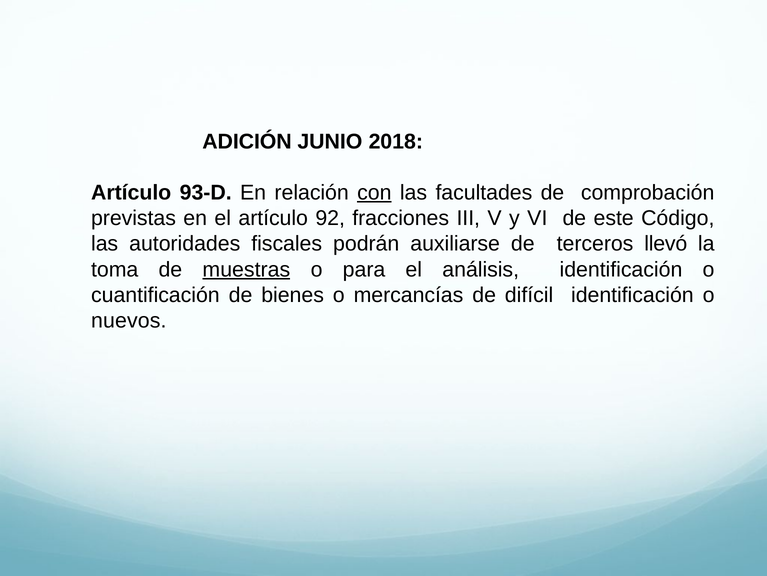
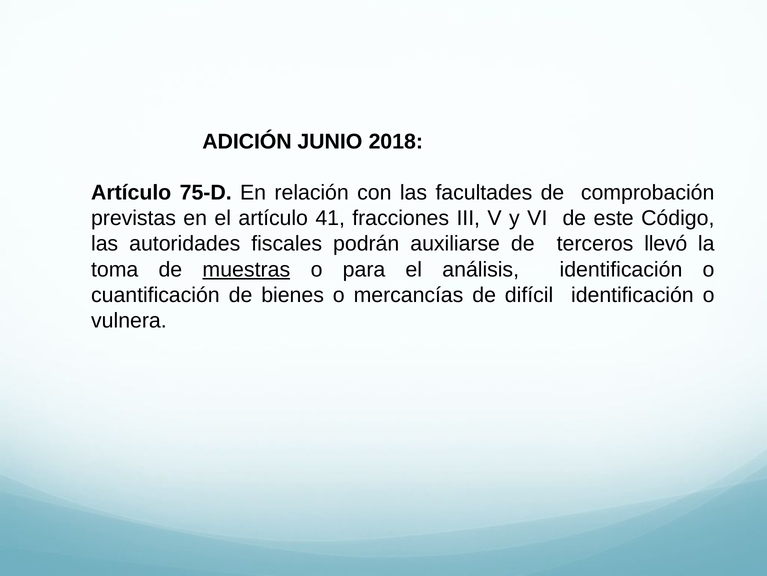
93-D: 93-D -> 75-D (206, 192)
con underline: present -> none (374, 192)
92: 92 -> 41 (330, 218)
nuevos: nuevos -> vulnera (129, 320)
